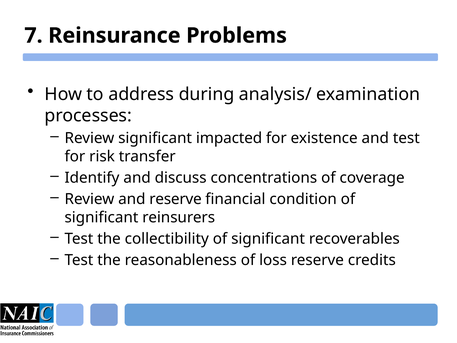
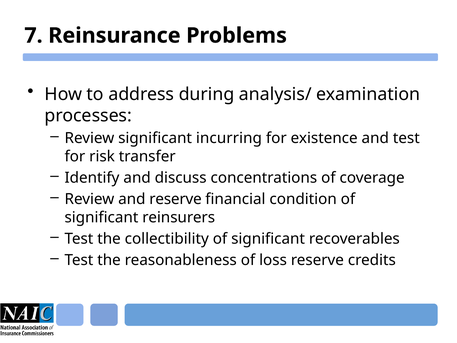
impacted: impacted -> incurring (229, 138)
